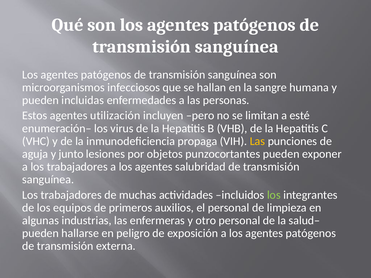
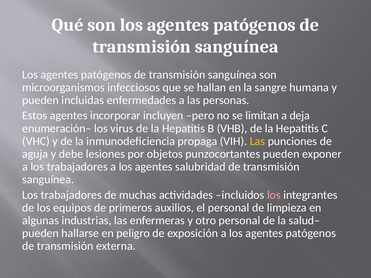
utilización: utilización -> incorporar (115, 116)
esté: esté -> deja (300, 116)
junto: junto -> debe (71, 154)
los colour: light green -> pink (274, 195)
